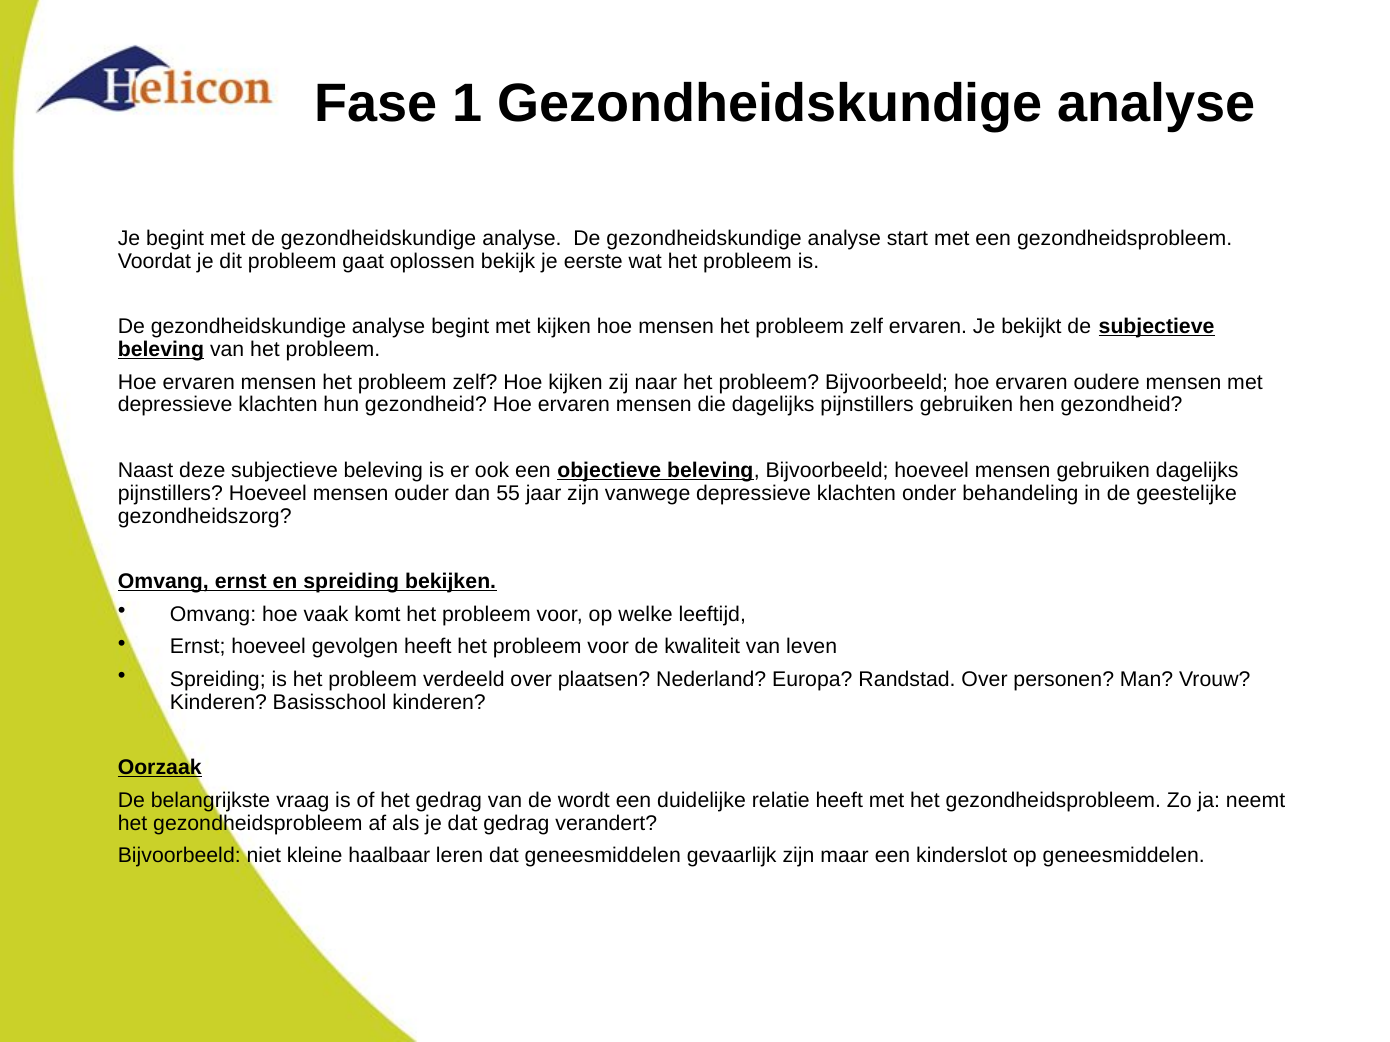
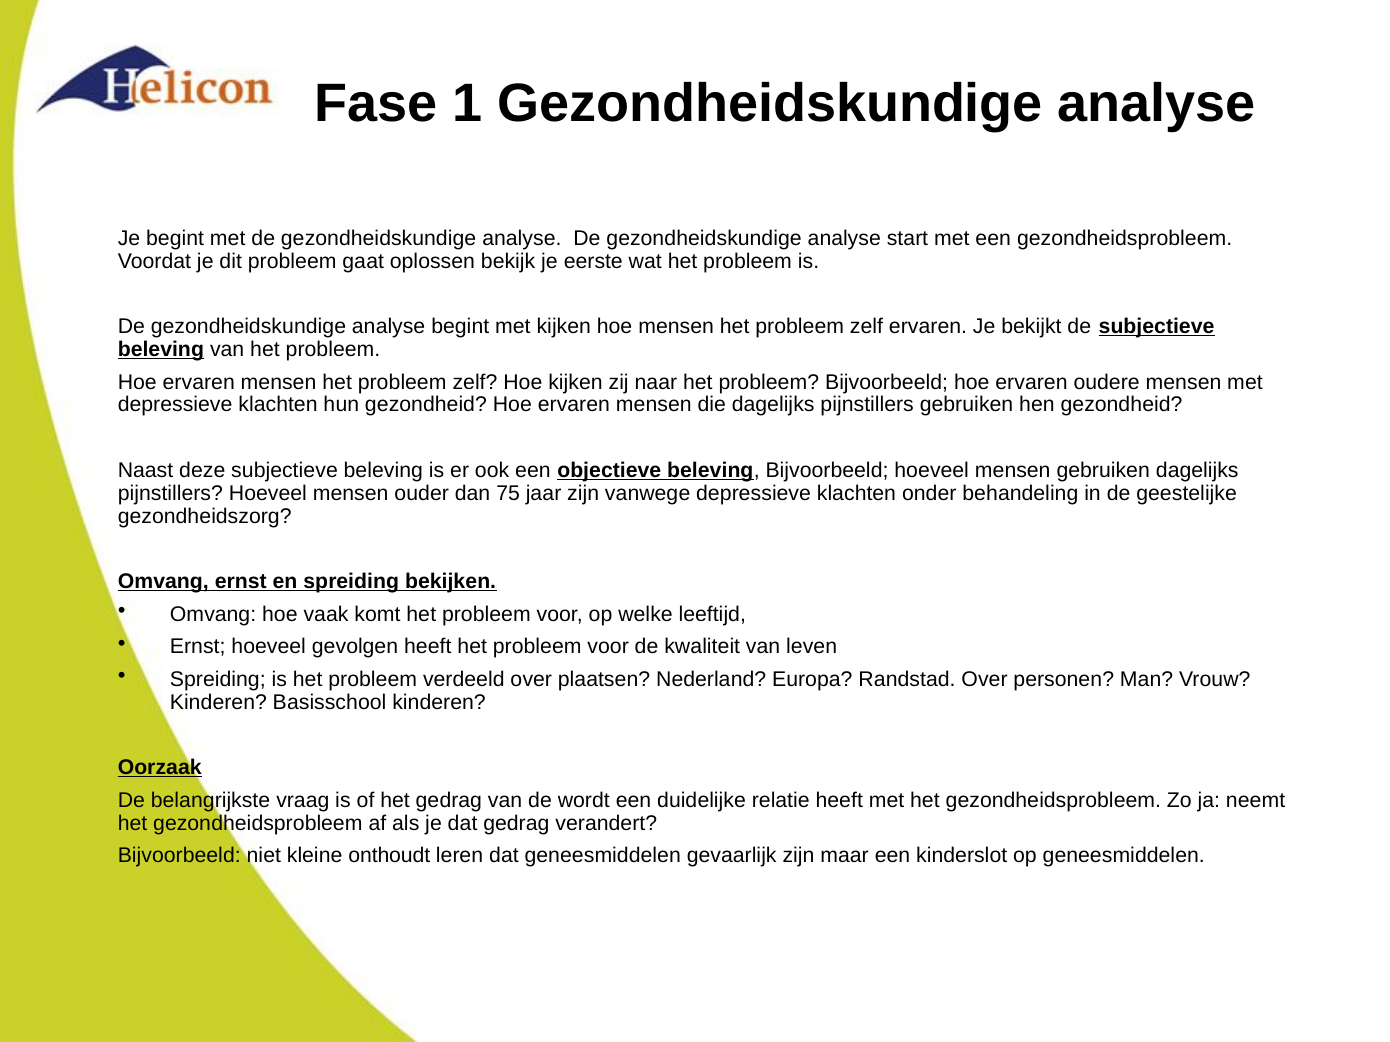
55: 55 -> 75 (508, 493)
haalbaar: haalbaar -> onthoudt (389, 856)
